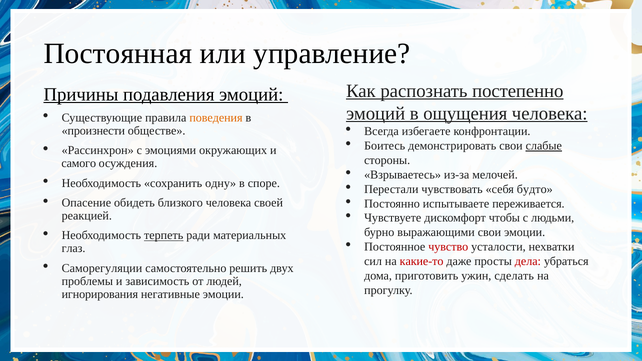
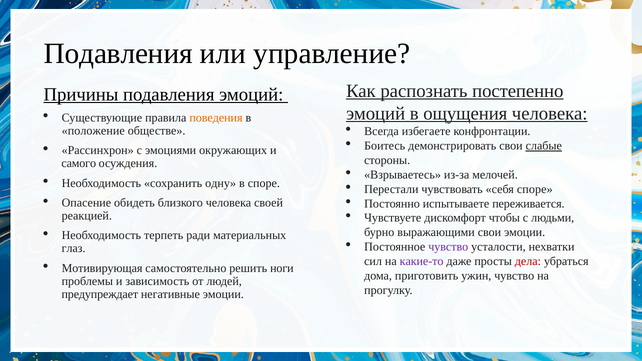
Постоянная: Постоянная -> Подавления (118, 53)
произнести: произнести -> положение (93, 131)
себя будто: будто -> споре (535, 189)
терпеть underline: present -> none (164, 236)
чувство colour: red -> purple (448, 247)
какие-то colour: red -> purple (422, 261)
Саморегуляции: Саморегуляции -> Мотивирующая (102, 268)
двух: двух -> ноги (282, 268)
ужин сделать: сделать -> чувство (514, 276)
игнорирования: игнорирования -> предупреждает (100, 294)
